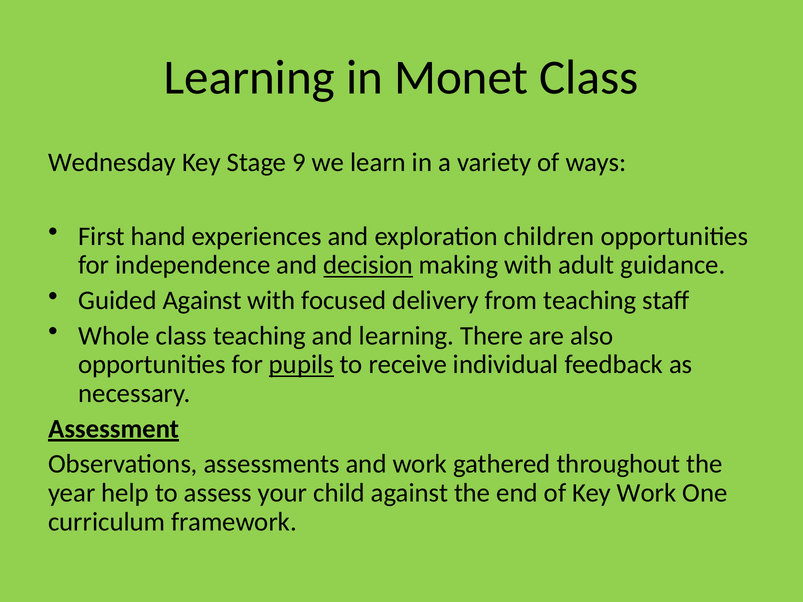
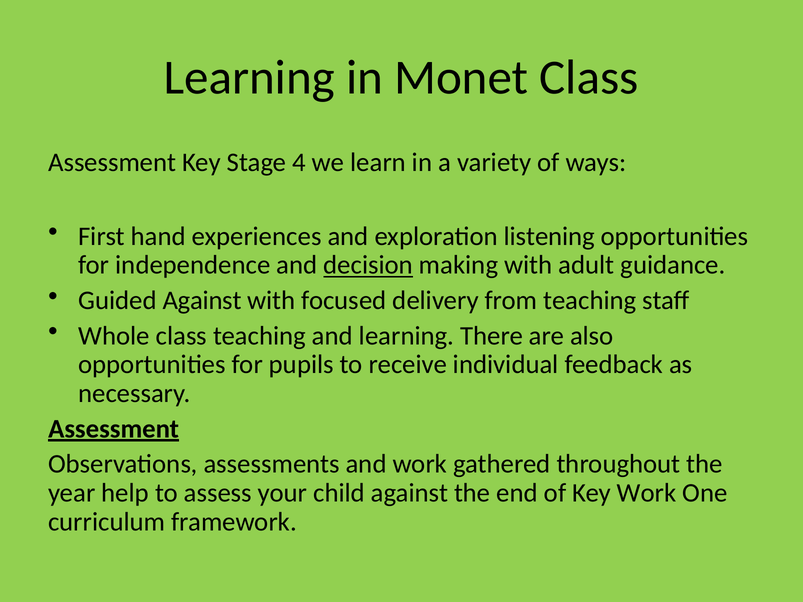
Wednesday: Wednesday -> Assessment (112, 162)
9: 9 -> 4 (299, 162)
children: children -> listening (549, 236)
pupils underline: present -> none (301, 365)
